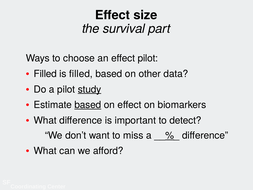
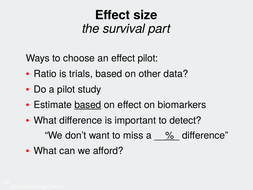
Filled: Filled -> Ratio (45, 74)
is filled: filled -> trials (81, 74)
study underline: present -> none (90, 89)
